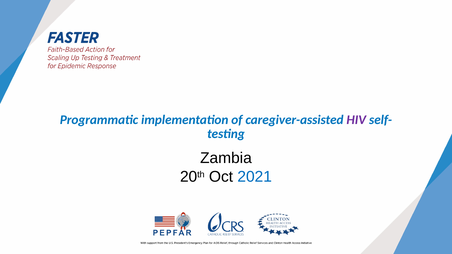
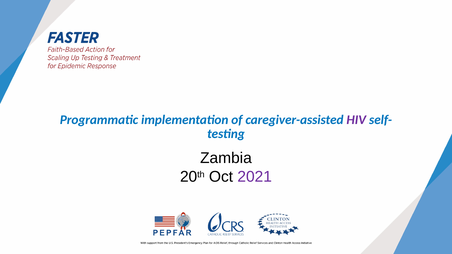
2021 colour: blue -> purple (255, 177)
